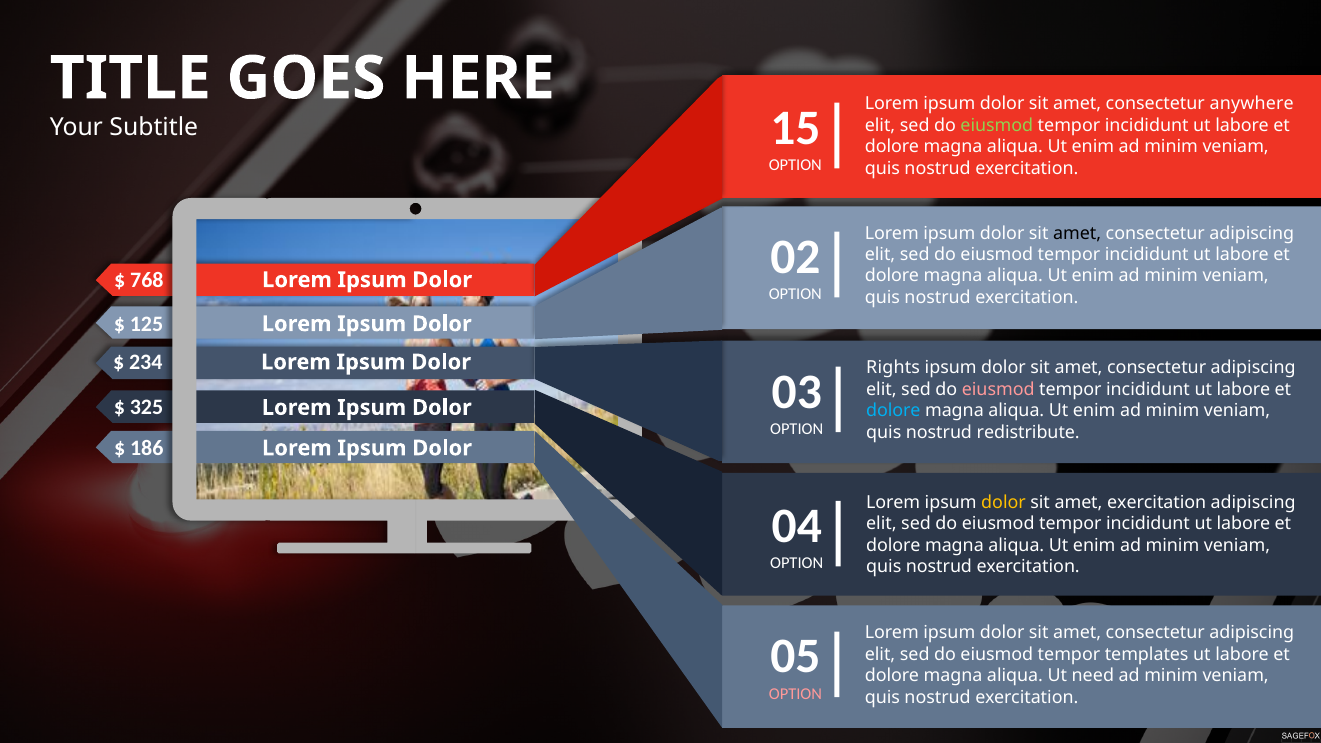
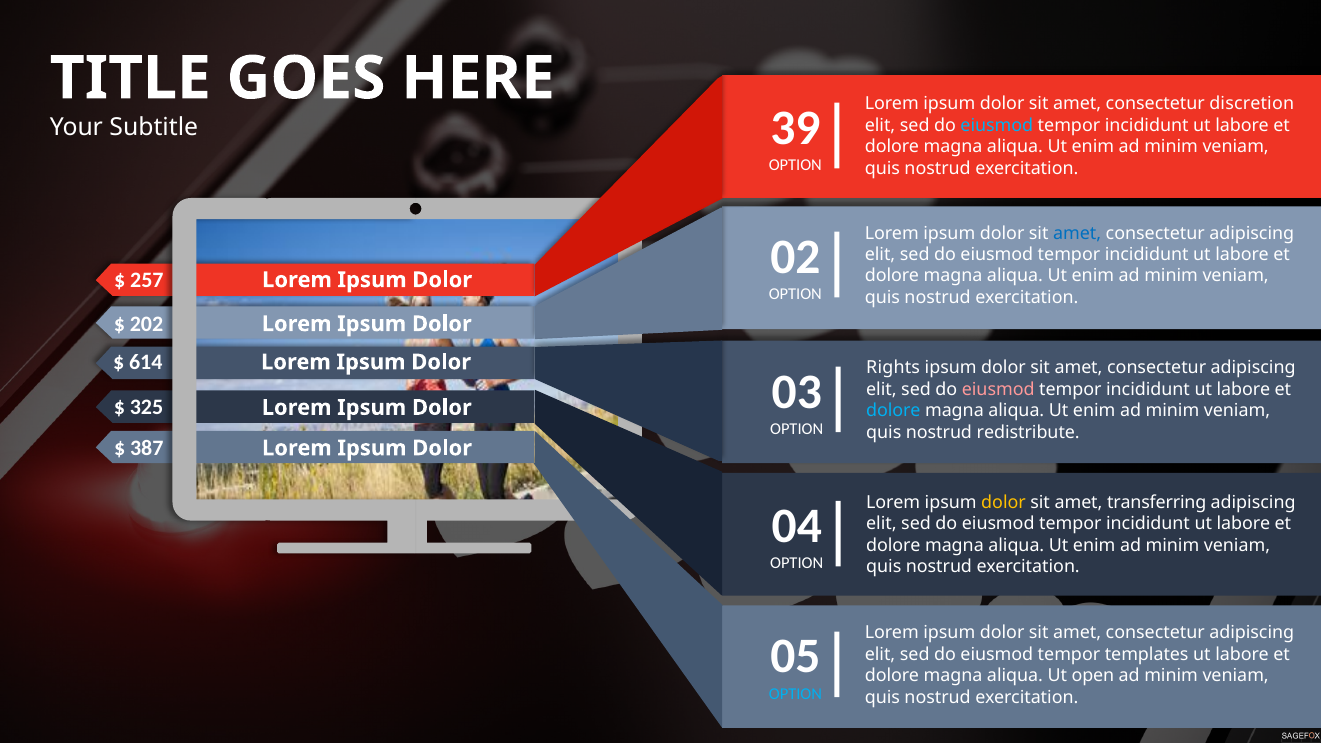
anywhere: anywhere -> discretion (1252, 104)
15: 15 -> 39 (795, 128)
eiusmod colour: light green -> light blue (997, 126)
amet colour: black -> blue (1077, 233)
768: 768 -> 257 (147, 280)
125: 125 -> 202 (146, 324)
234: 234 -> 614 (146, 362)
186: 186 -> 387 (147, 448)
amet exercitation: exercitation -> transferring (1157, 502)
need: need -> open (1093, 676)
OPTION colour: pink -> light blue (795, 694)
